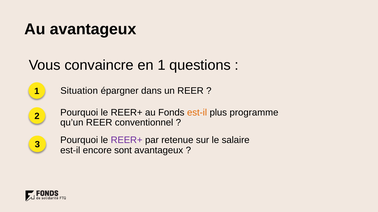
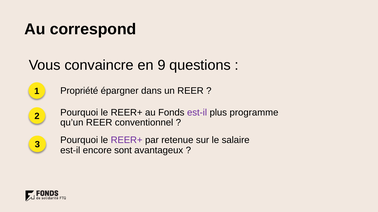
Au avantageux: avantageux -> correspond (93, 29)
en 1: 1 -> 9 (162, 65)
Situation: Situation -> Propriété (79, 91)
est-il colour: orange -> purple (197, 113)
